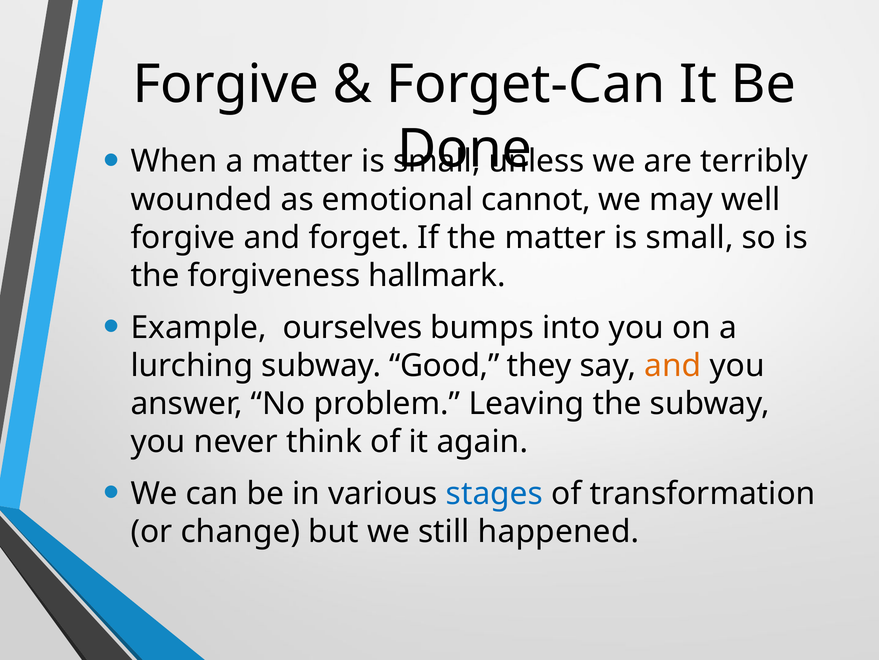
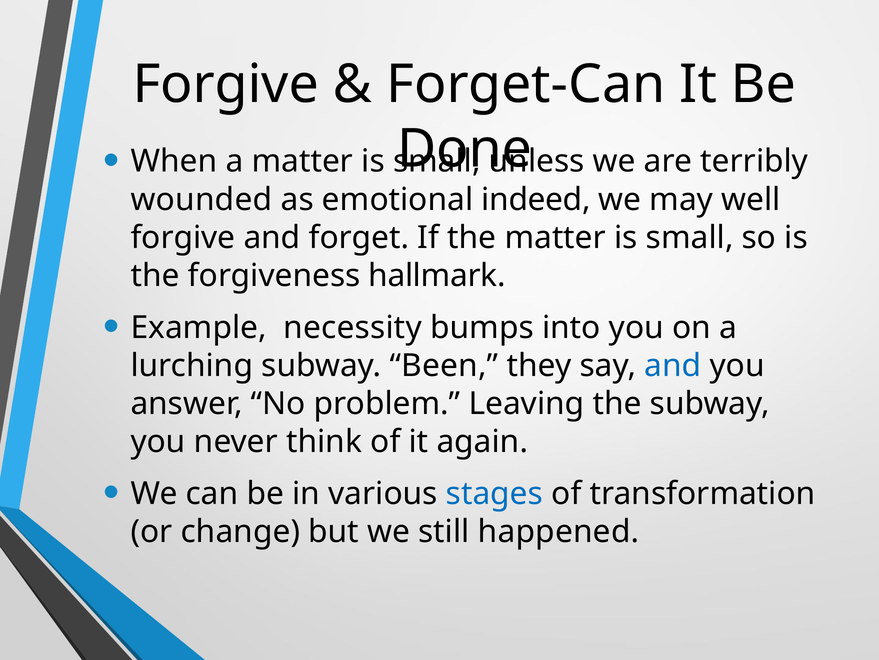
cannot: cannot -> indeed (536, 199)
ourselves: ourselves -> necessity (352, 327)
Good: Good -> Been (444, 365)
and colour: orange -> blue (673, 365)
